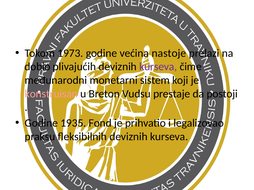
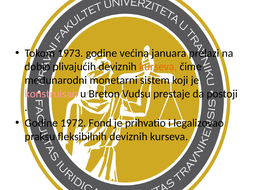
nastoje: nastoje -> januara (169, 53)
kurseva colour: purple -> orange (158, 67)
1935: 1935 -> 1972 (73, 123)
